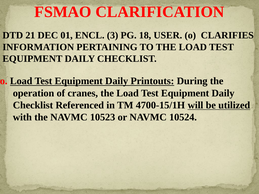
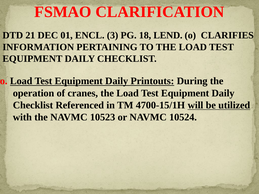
USER: USER -> LEND (168, 35)
